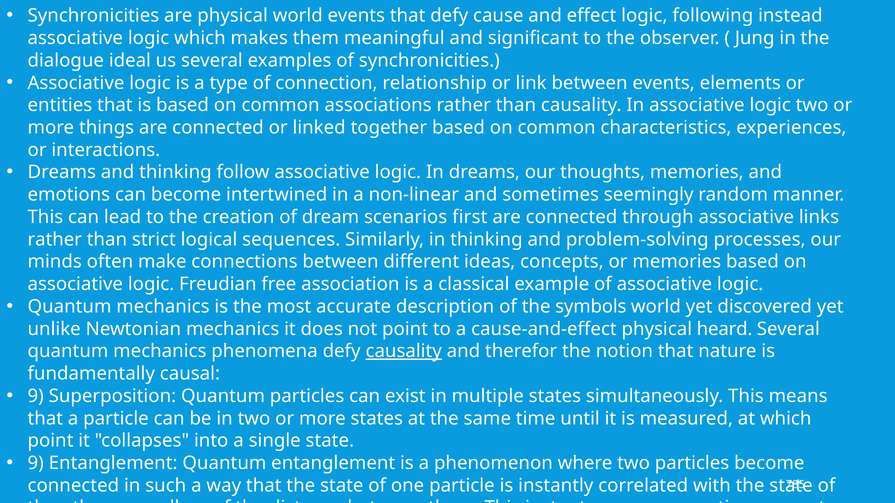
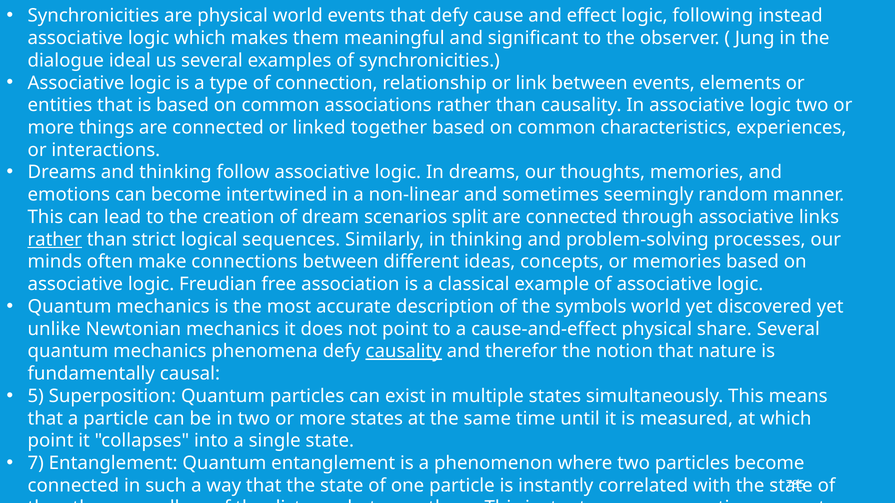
first: first -> split (470, 217)
rather underline: none -> present (55, 240)
heard: heard -> share (724, 329)
9: 9 -> 5 (36, 396)
9: 9 -> 7 (36, 463)
